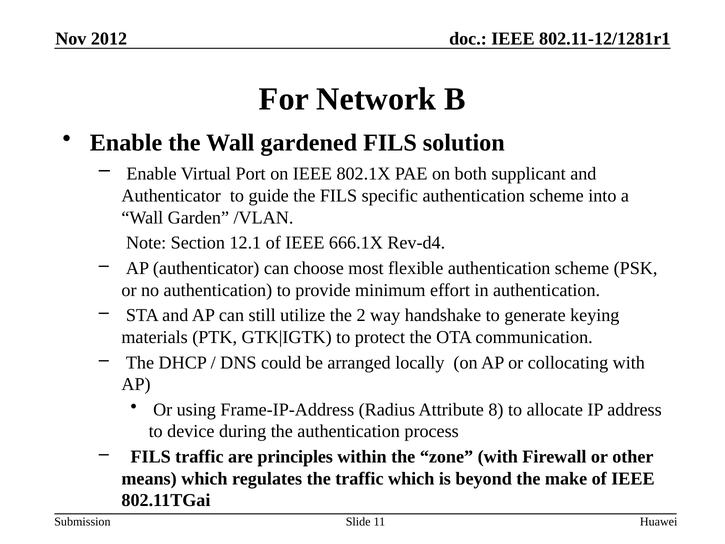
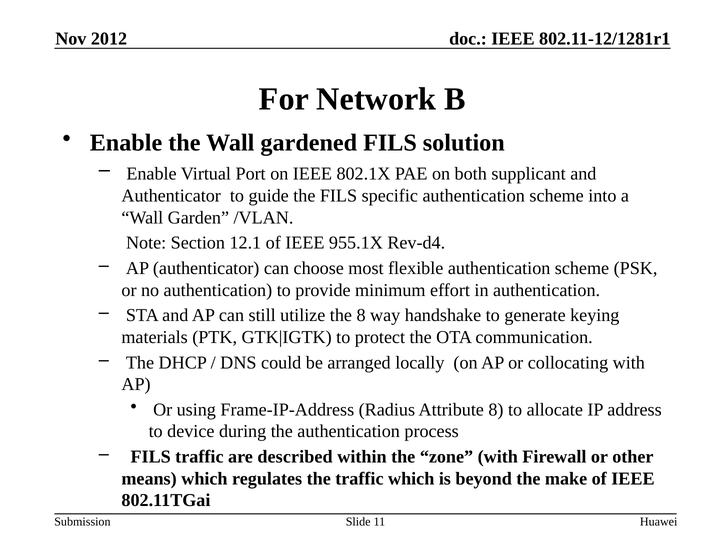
666.1X: 666.1X -> 955.1X (356, 243)
the 2: 2 -> 8 (361, 315)
principles: principles -> described (295, 457)
